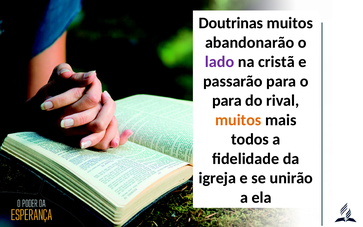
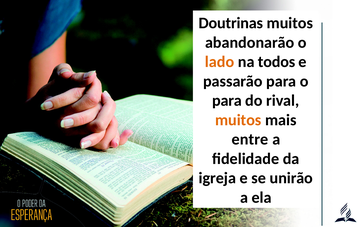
lado colour: purple -> orange (220, 62)
cristã: cristã -> todos (277, 62)
todos: todos -> entre (250, 139)
